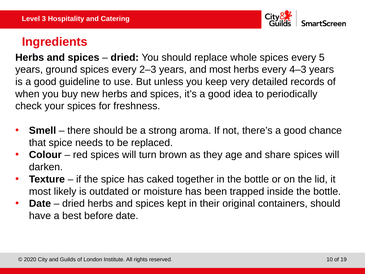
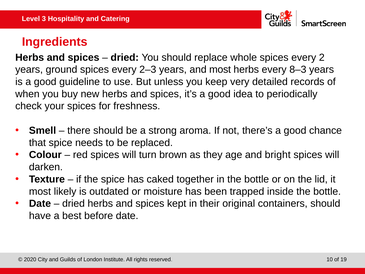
5: 5 -> 2 (322, 57)
4–3: 4–3 -> 8–3 (298, 70)
share: share -> bright (278, 155)
